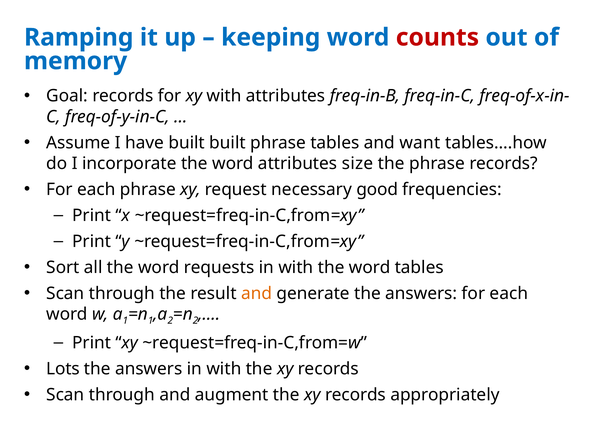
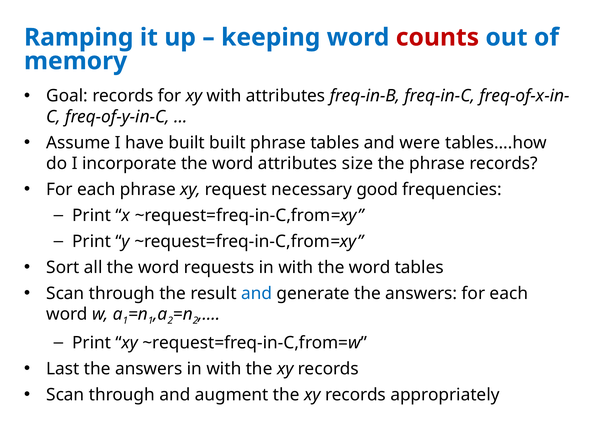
want: want -> were (420, 143)
and colour: orange -> blue (257, 293)
Lots: Lots -> Last (63, 369)
